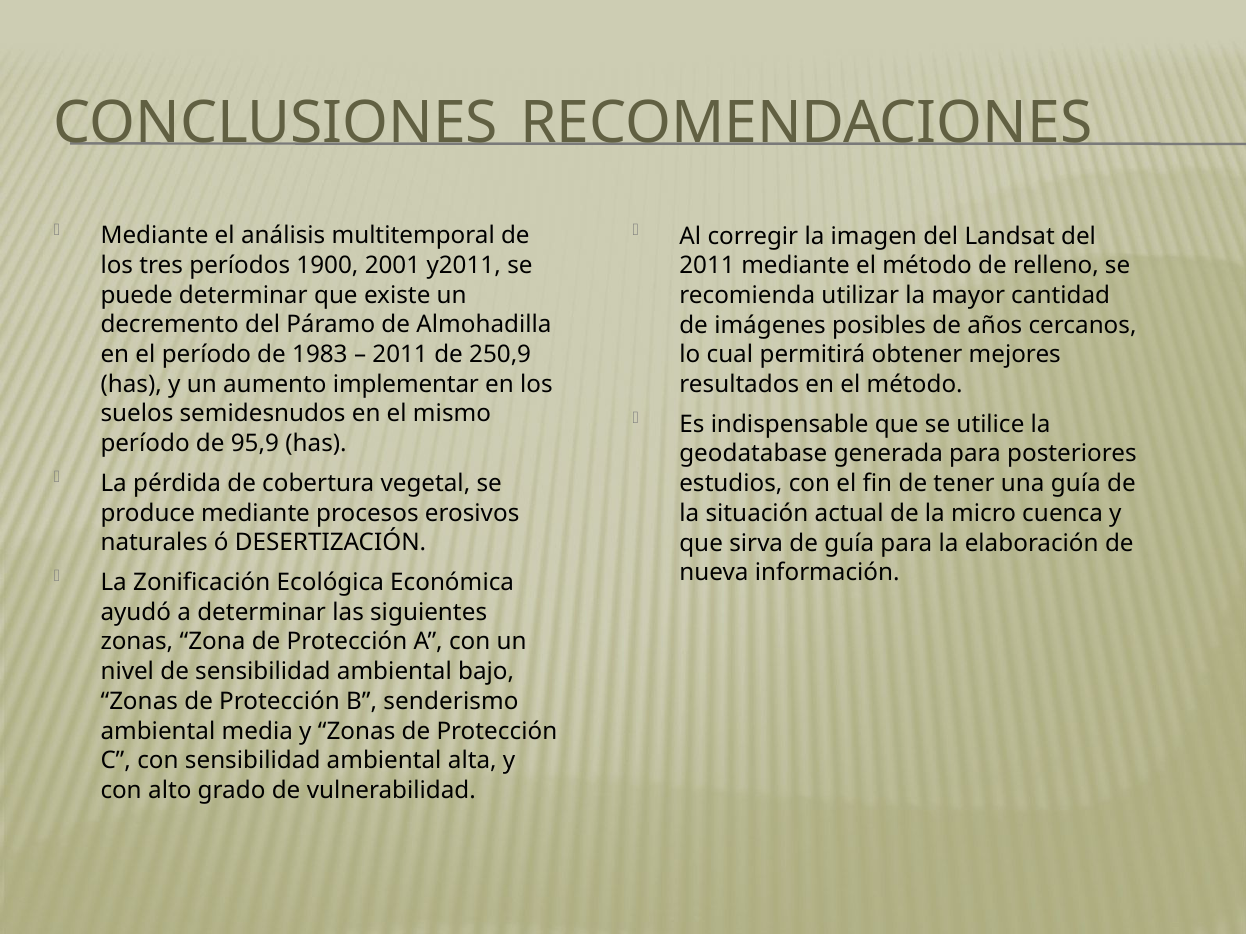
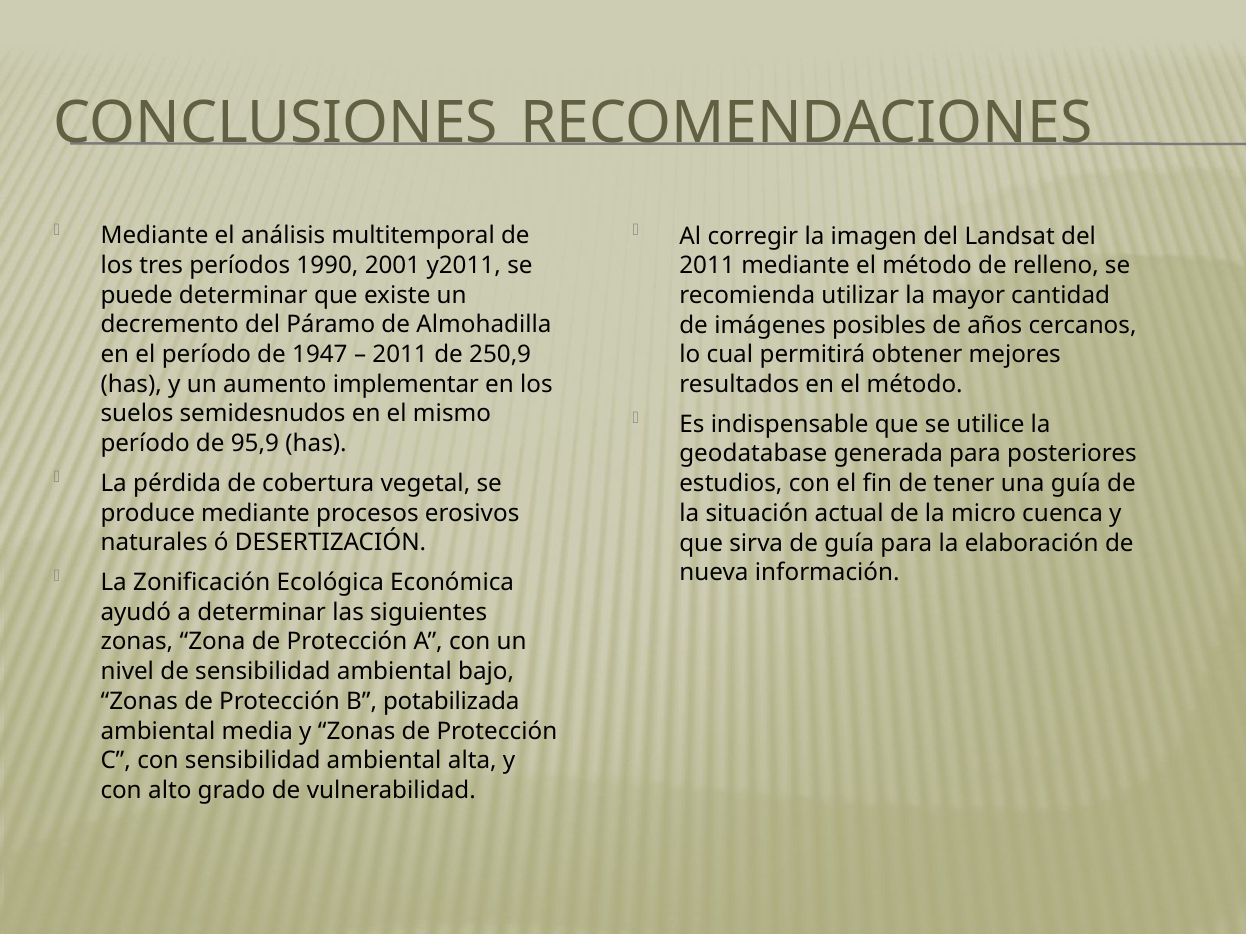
1900: 1900 -> 1990 (327, 266)
1983: 1983 -> 1947 (320, 355)
senderismo: senderismo -> potabilizada (451, 702)
